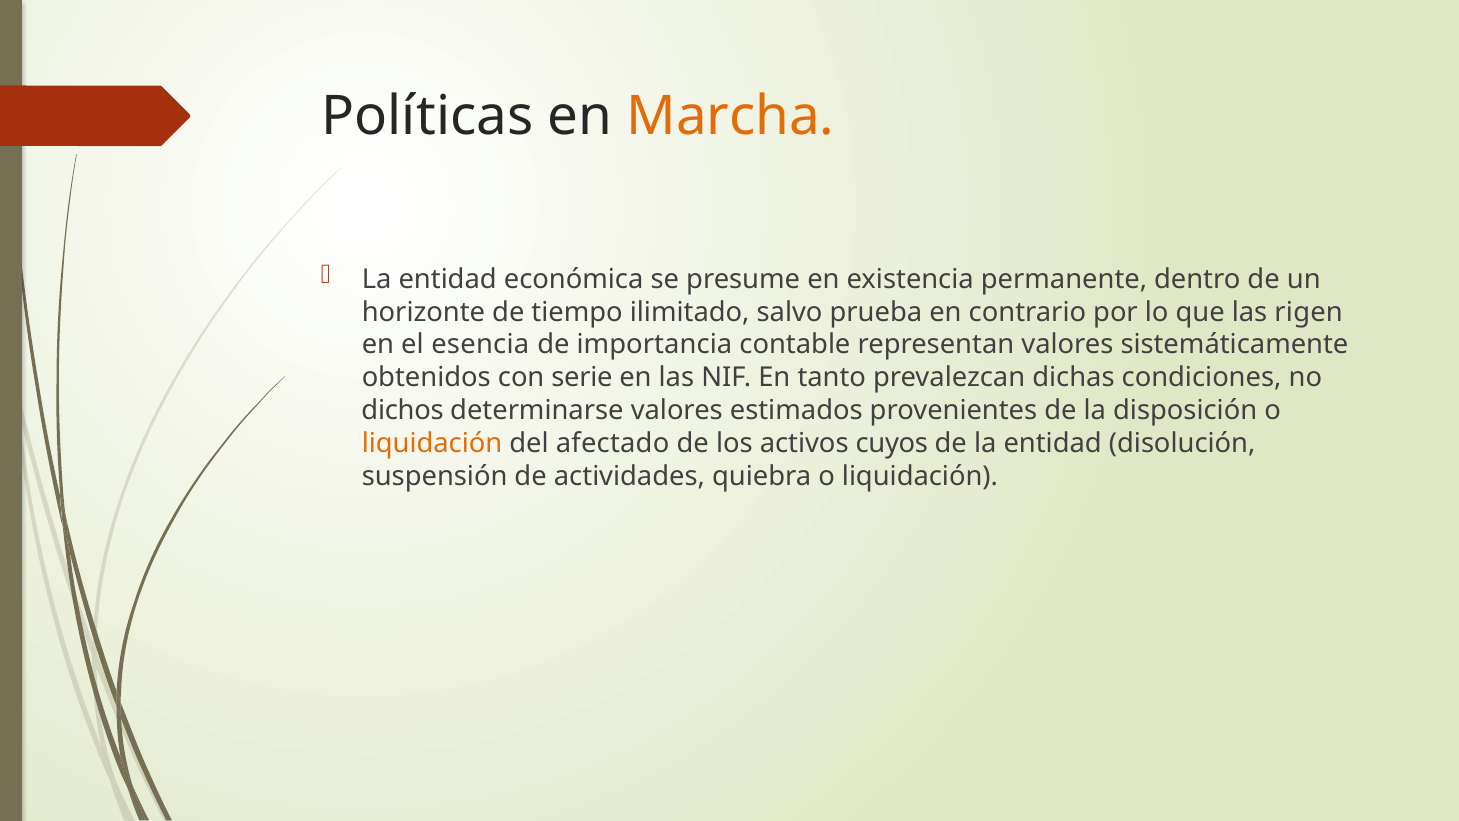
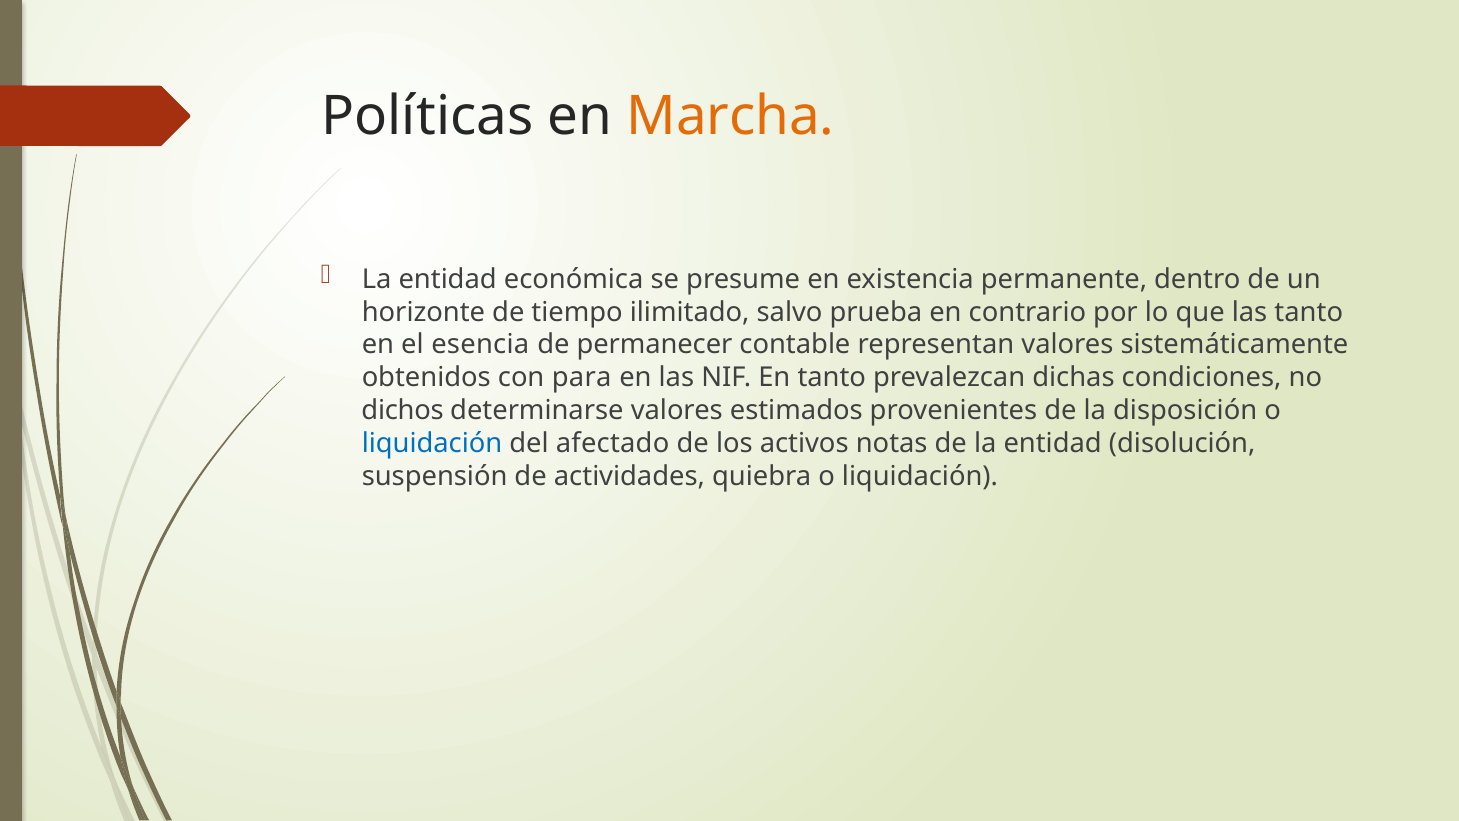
las rigen: rigen -> tanto (1309, 312)
importancia: importancia -> permanecer (654, 345)
serie: serie -> para (582, 378)
liquidación colour: orange -> blue (432, 443)
cuyos: cuyos -> notas (892, 443)
